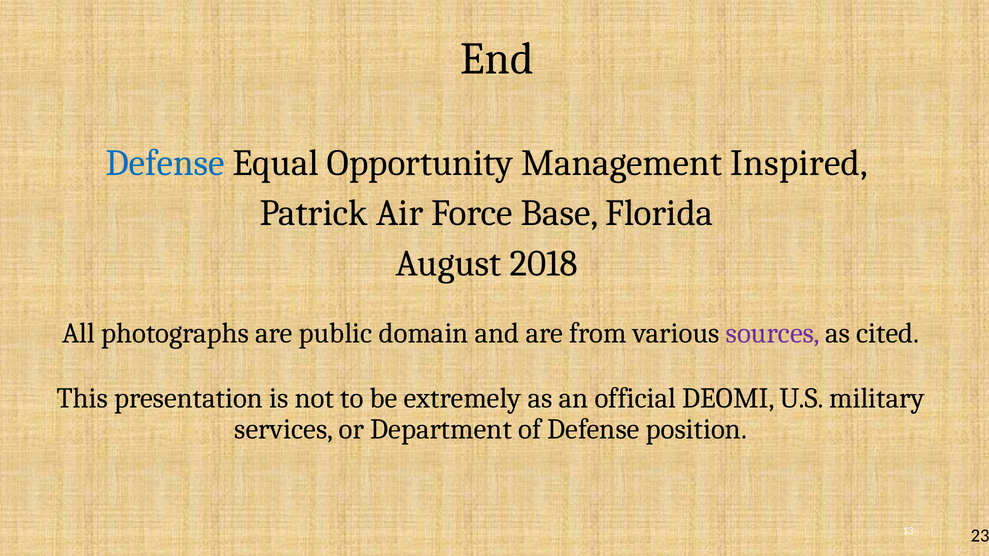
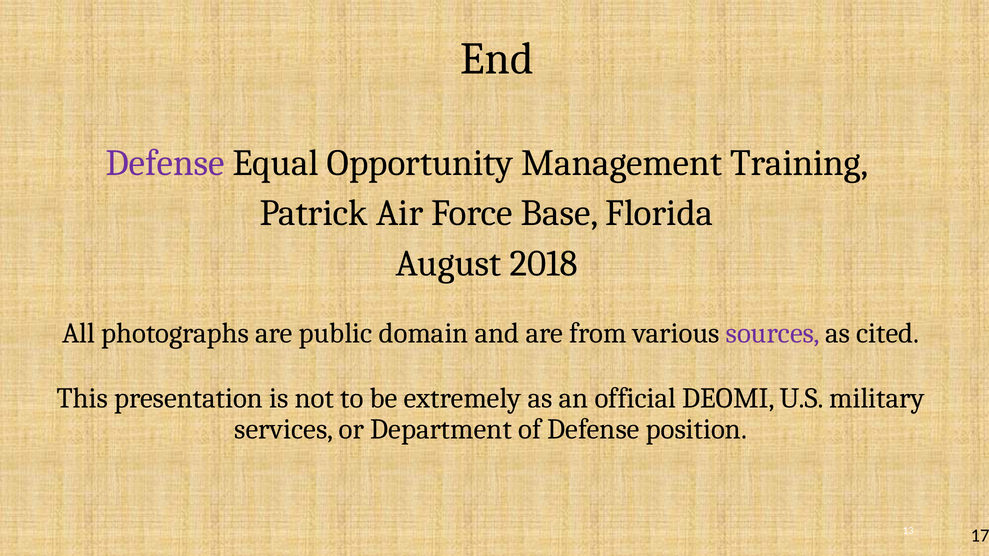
Defense colour: blue -> purple (165, 163)
Inspired: Inspired -> Training (799, 163)
23: 23 -> 17 (980, 536)
